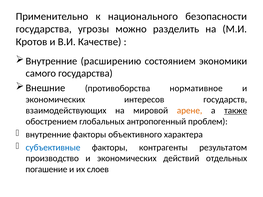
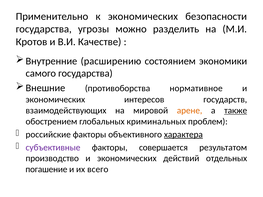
к национального: национального -> экономических (143, 16)
антропогенный: антропогенный -> криминальных (156, 122)
внутренние: внутренние -> российские (48, 135)
характера underline: none -> present (183, 135)
субъективные colour: blue -> purple (53, 148)
контрагенты: контрагенты -> совершается (163, 148)
слоев: слоев -> всего (98, 170)
